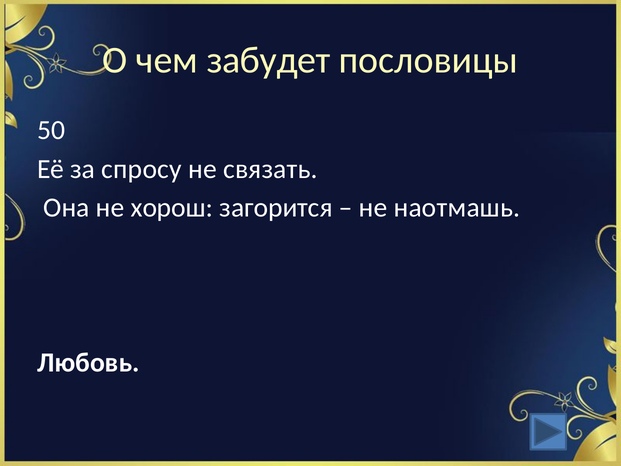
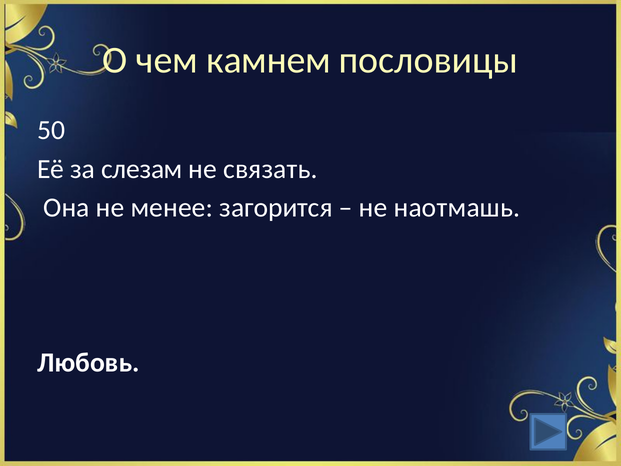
забудет: забудет -> камнем (269, 60)
спросу: спросу -> слезам (142, 169)
хорош: хорош -> менее (172, 208)
